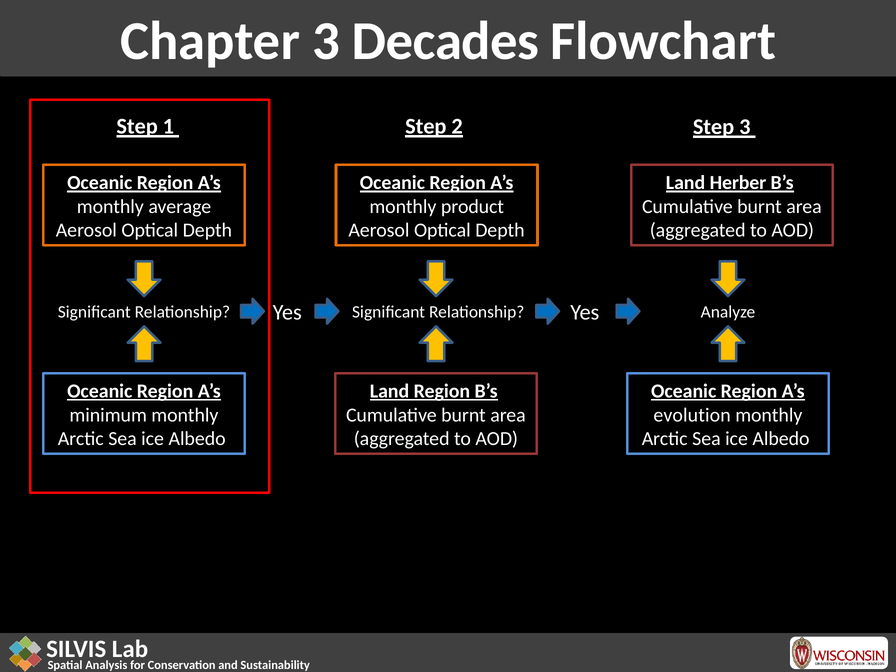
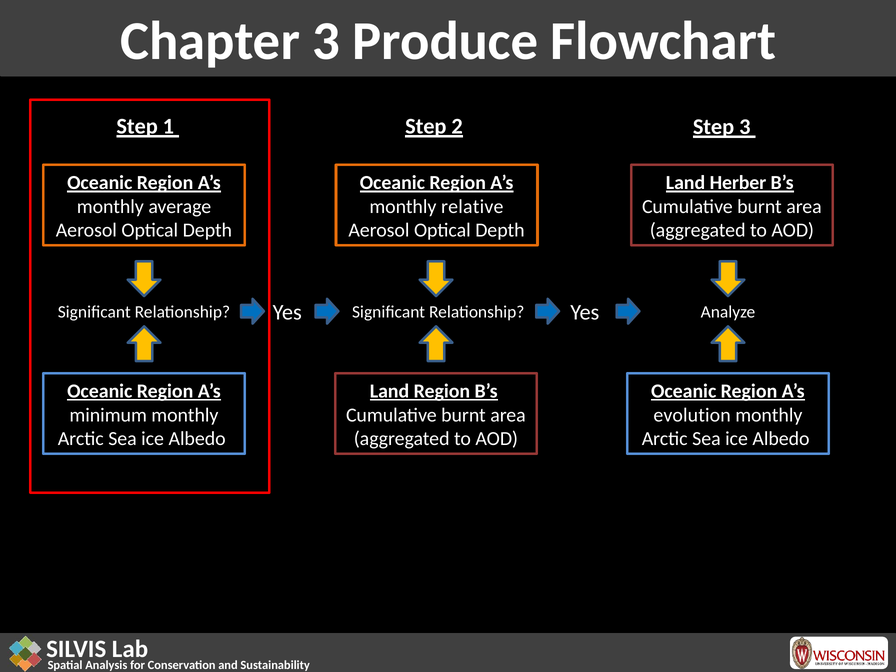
Decades: Decades -> Produce (445, 41)
product: product -> relative (472, 206)
